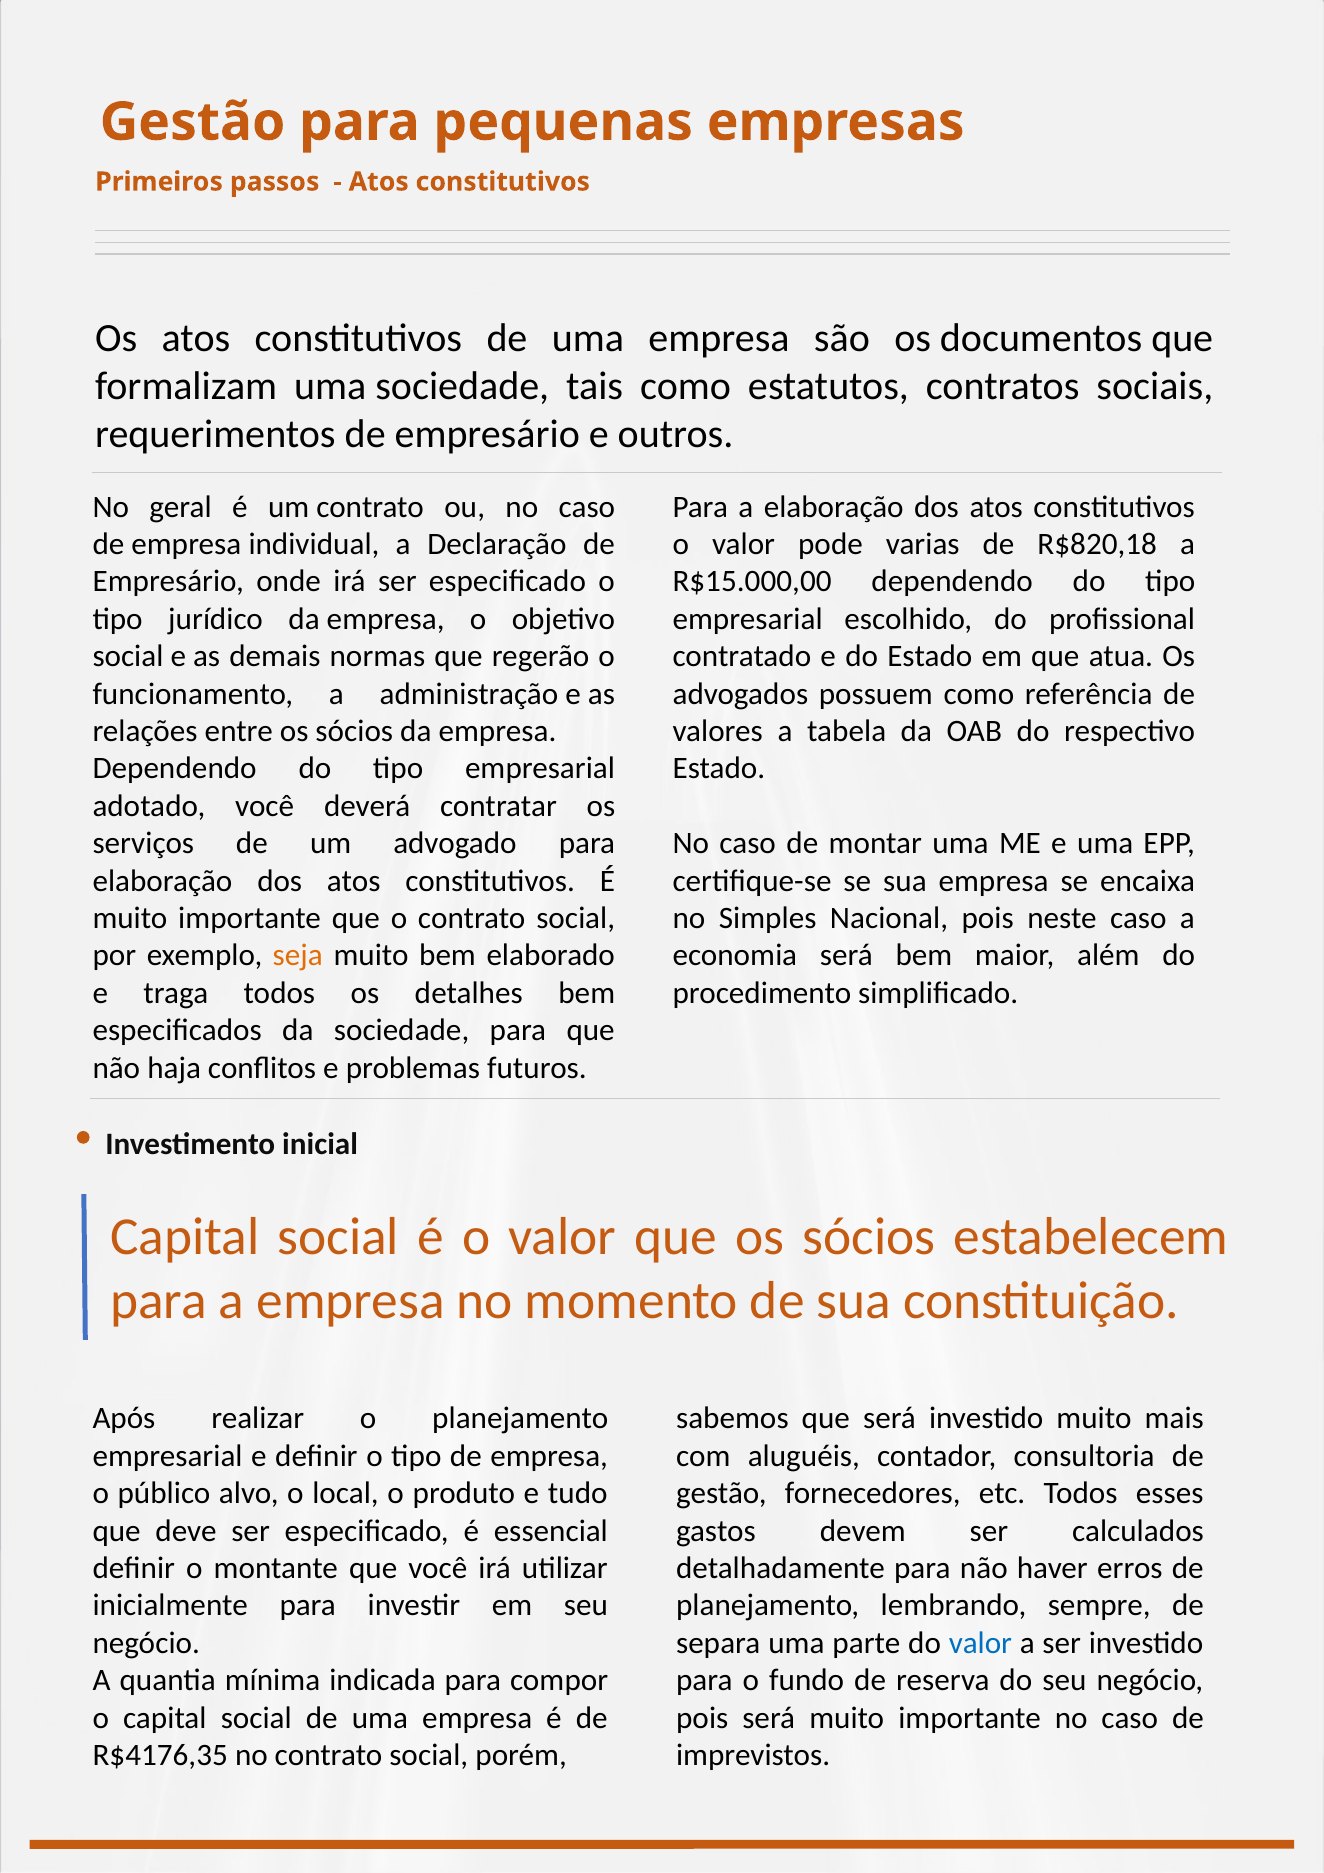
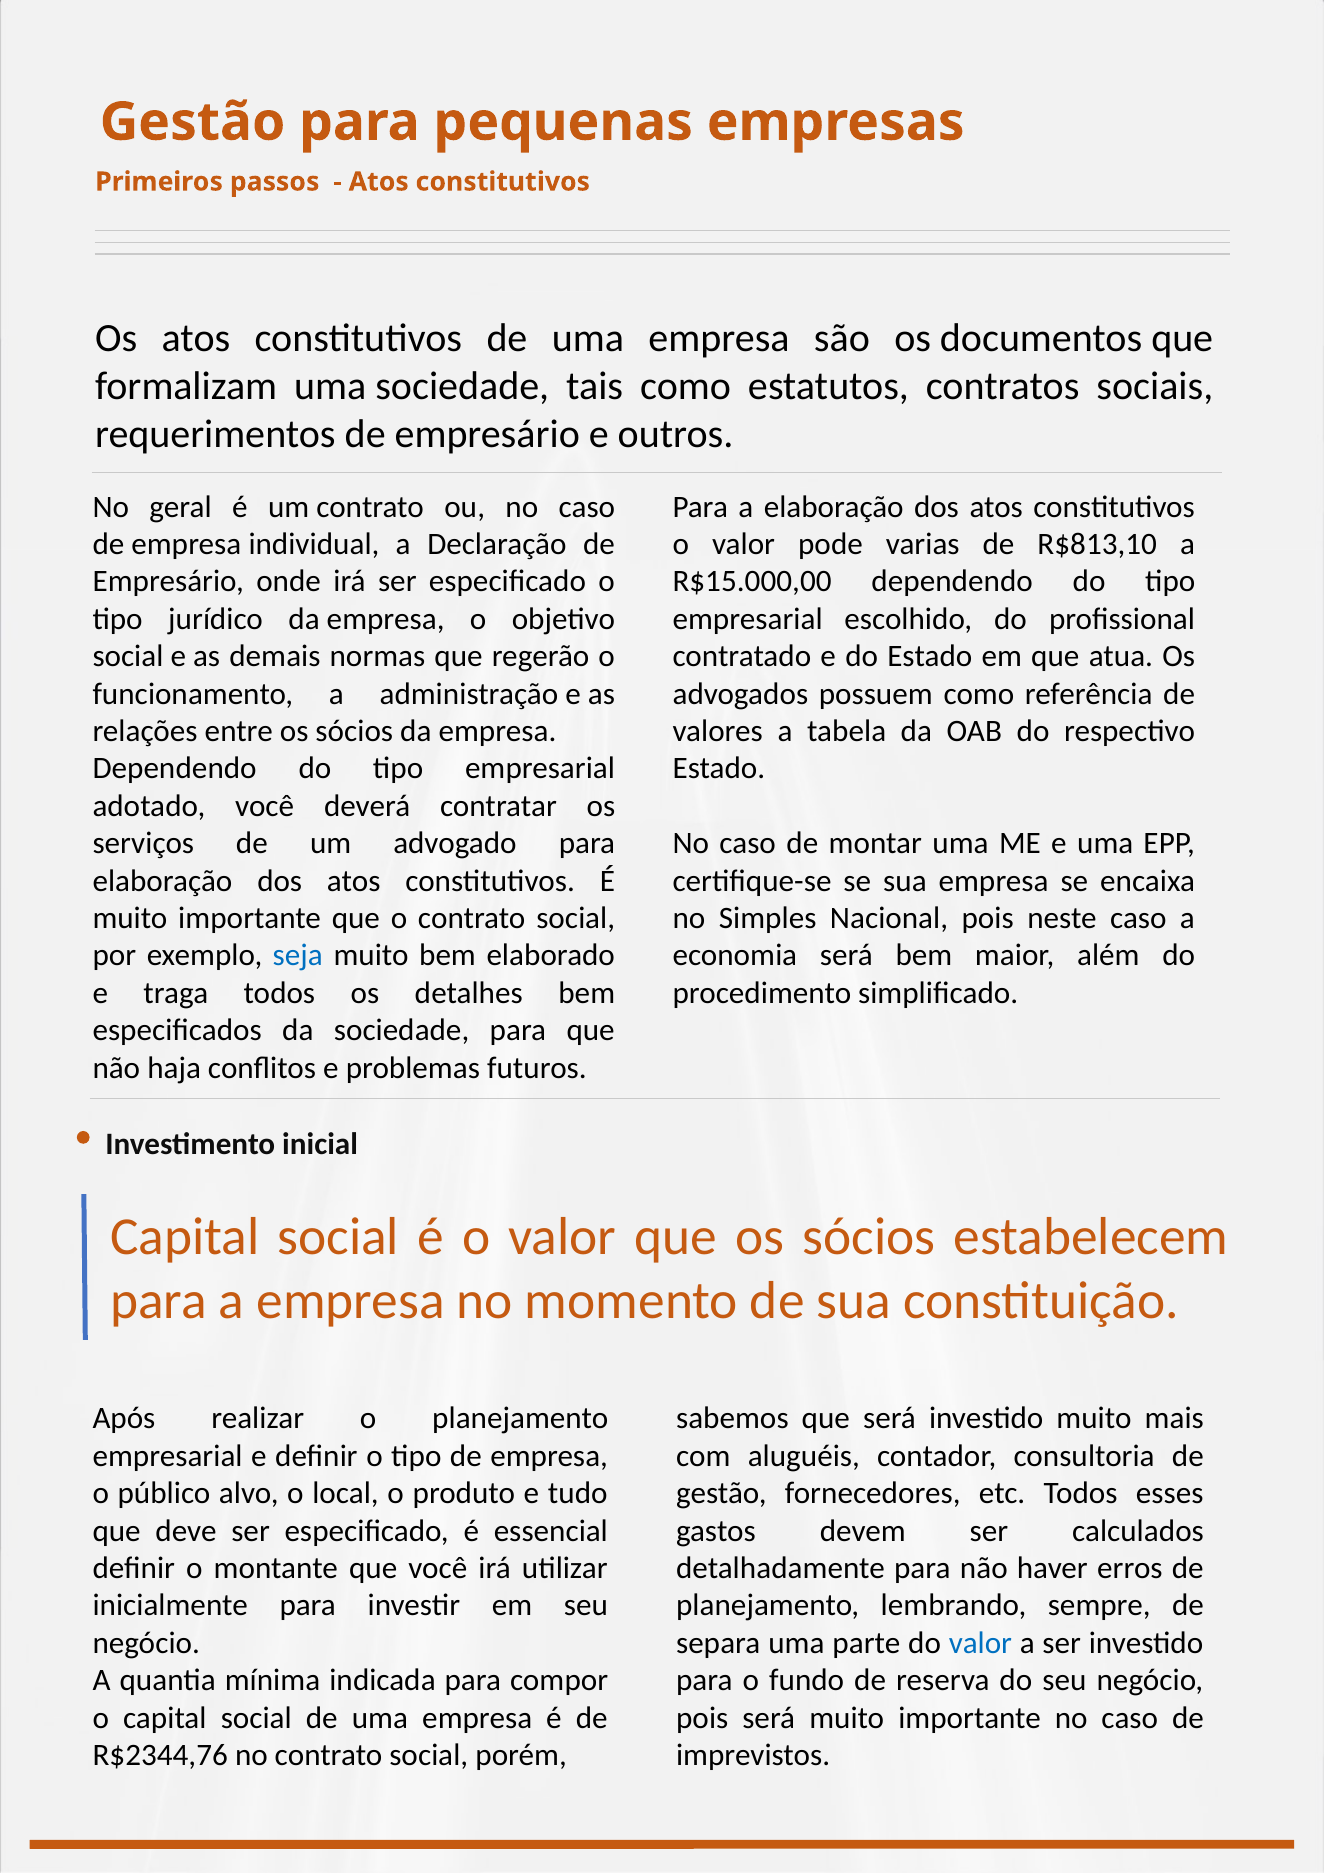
R$820,18: R$820,18 -> R$813,10 (1097, 544)
seja colour: orange -> blue (298, 955)
R$4176,35: R$4176,35 -> R$2344,76 (160, 1755)
